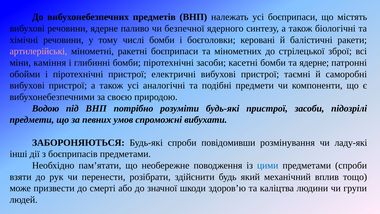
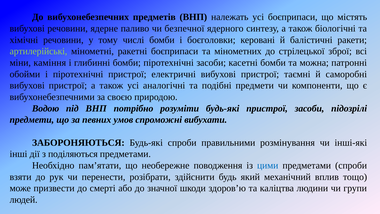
артилерійські colour: pink -> light green (38, 51)
та ядерне: ядерне -> можна (314, 63)
повідомивши: повідомивши -> правильними (228, 142)
ладу-які: ладу-які -> інші-які (351, 142)
боєприпасів: боєприпасів -> поділяються (73, 154)
